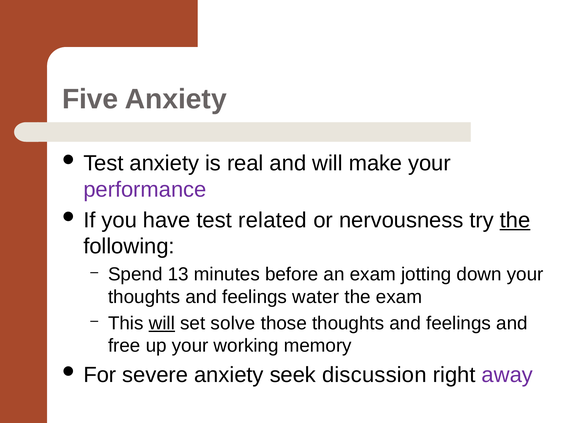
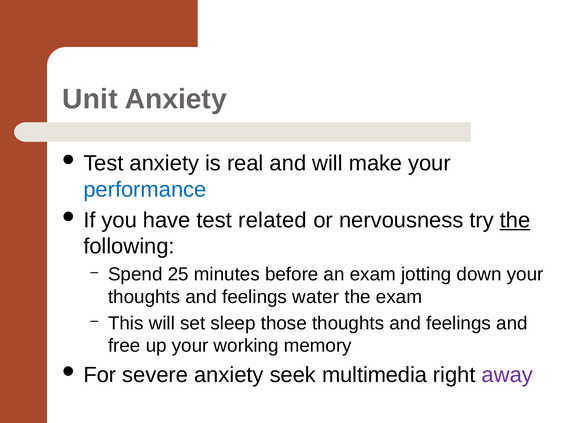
Five: Five -> Unit (90, 99)
performance colour: purple -> blue (145, 190)
13: 13 -> 25 (178, 275)
will underline: present -> none (162, 324)
solve: solve -> sleep (233, 324)
discussion: discussion -> multimedia (375, 375)
